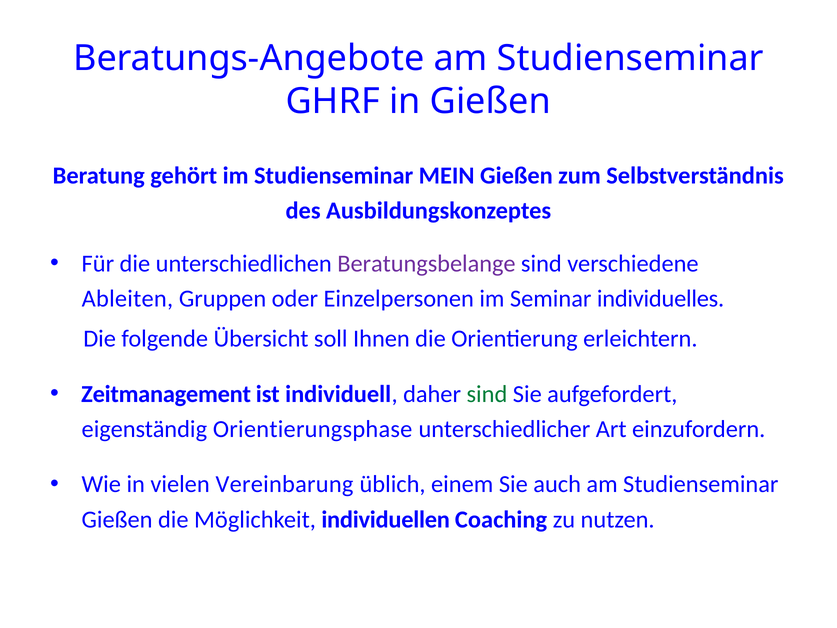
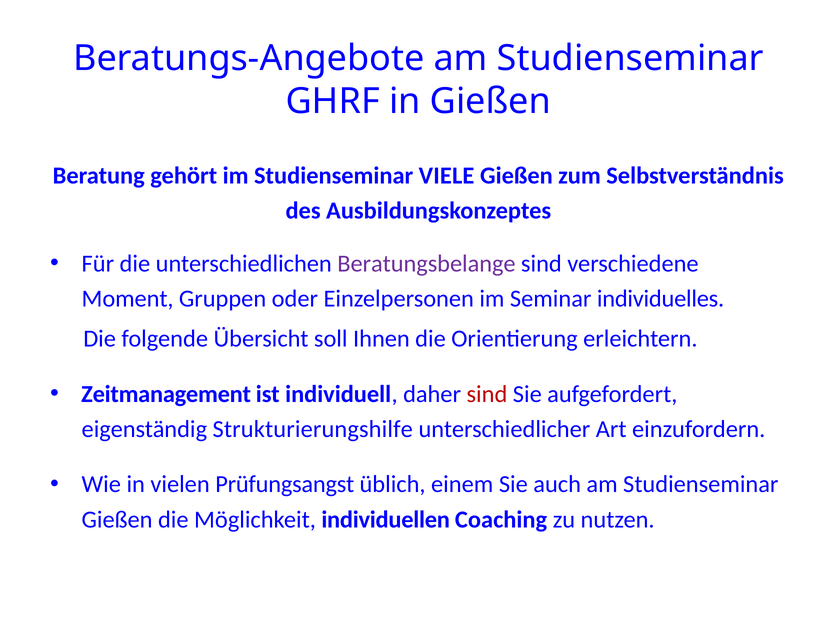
MEIN: MEIN -> VIELE (447, 175)
Ableiten: Ableiten -> Moment (128, 299)
sind colour: green -> red (487, 394)
Orientierungsphase: Orientierungsphase -> Strukturierungshilfe (313, 429)
Vereinbarung: Vereinbarung -> Prüfungsangst (285, 484)
